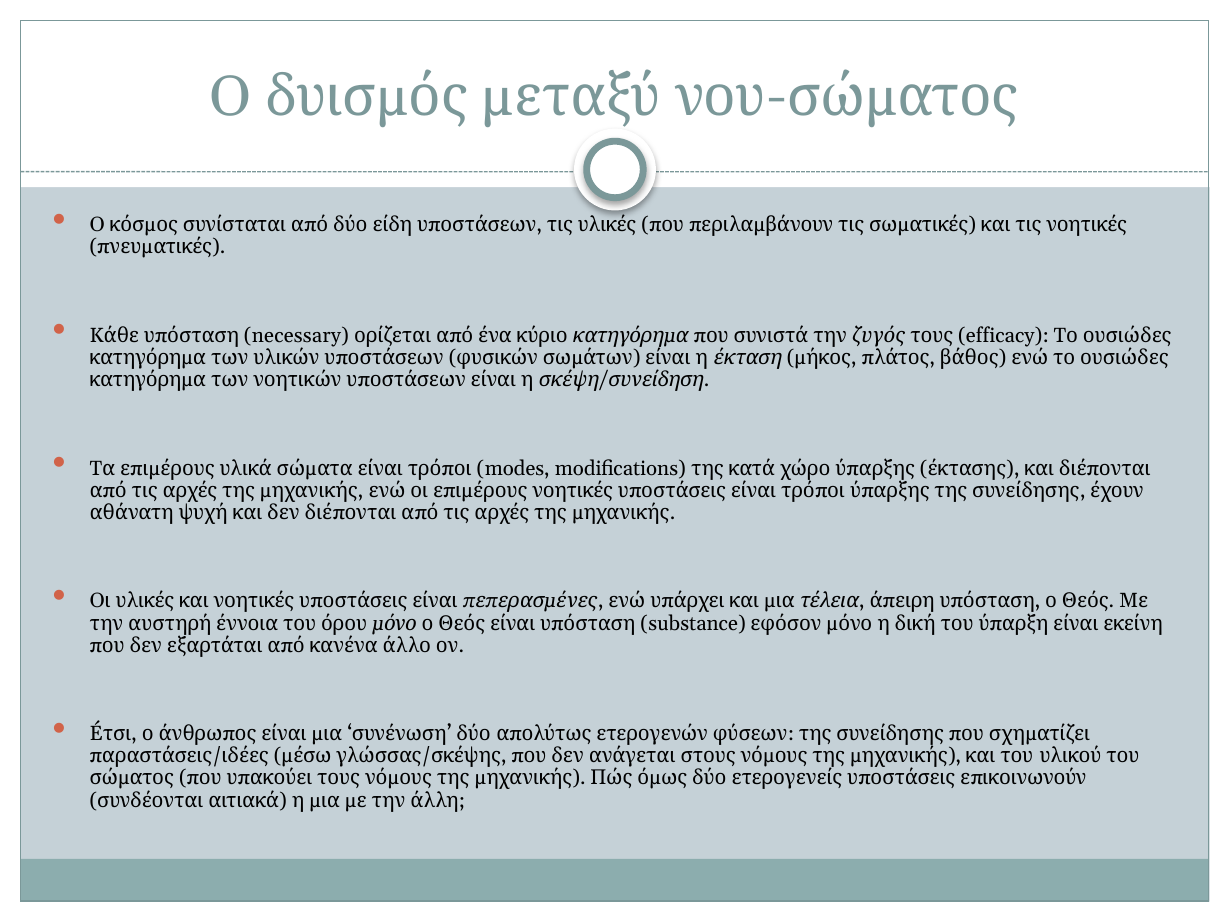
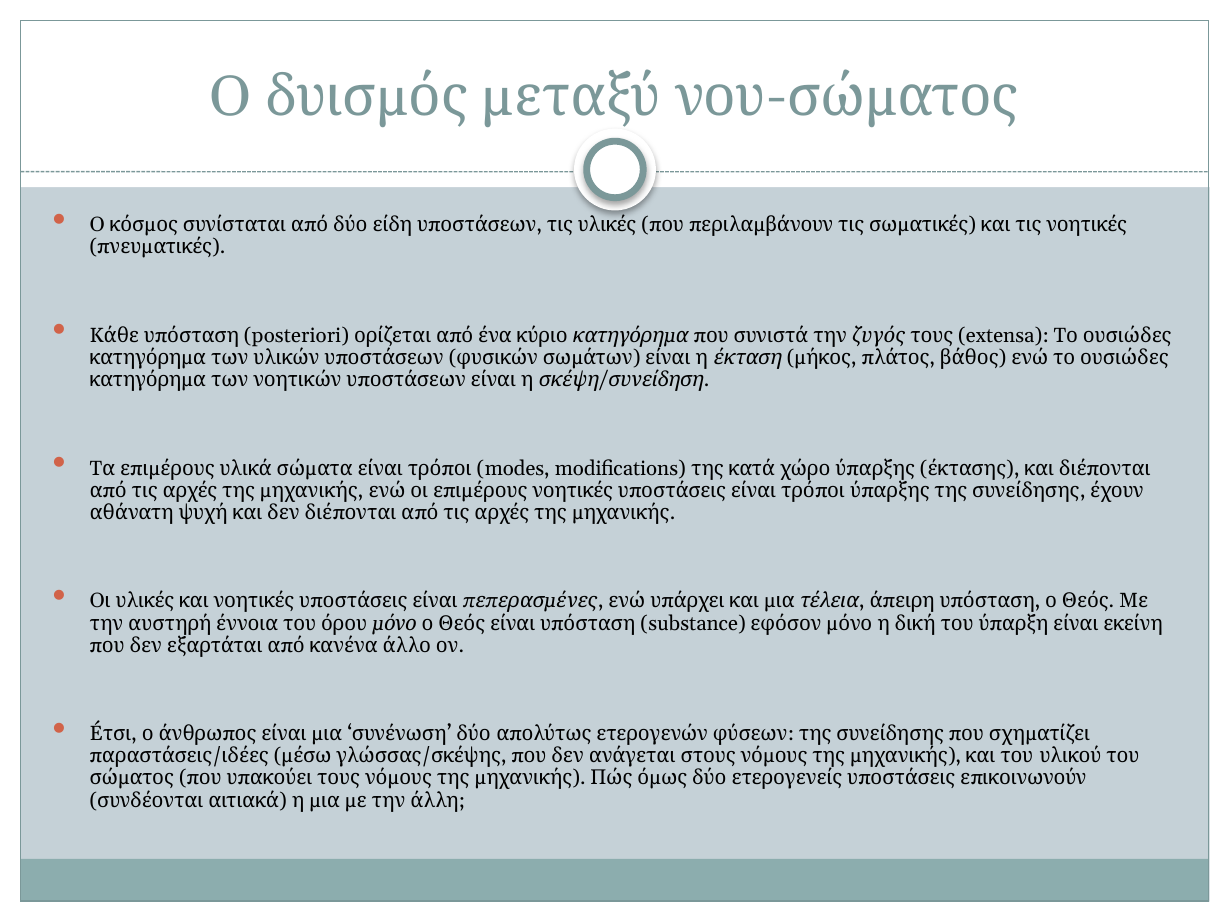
necessary: necessary -> posteriori (300, 336)
efficacy: efficacy -> extensa (1003, 336)
